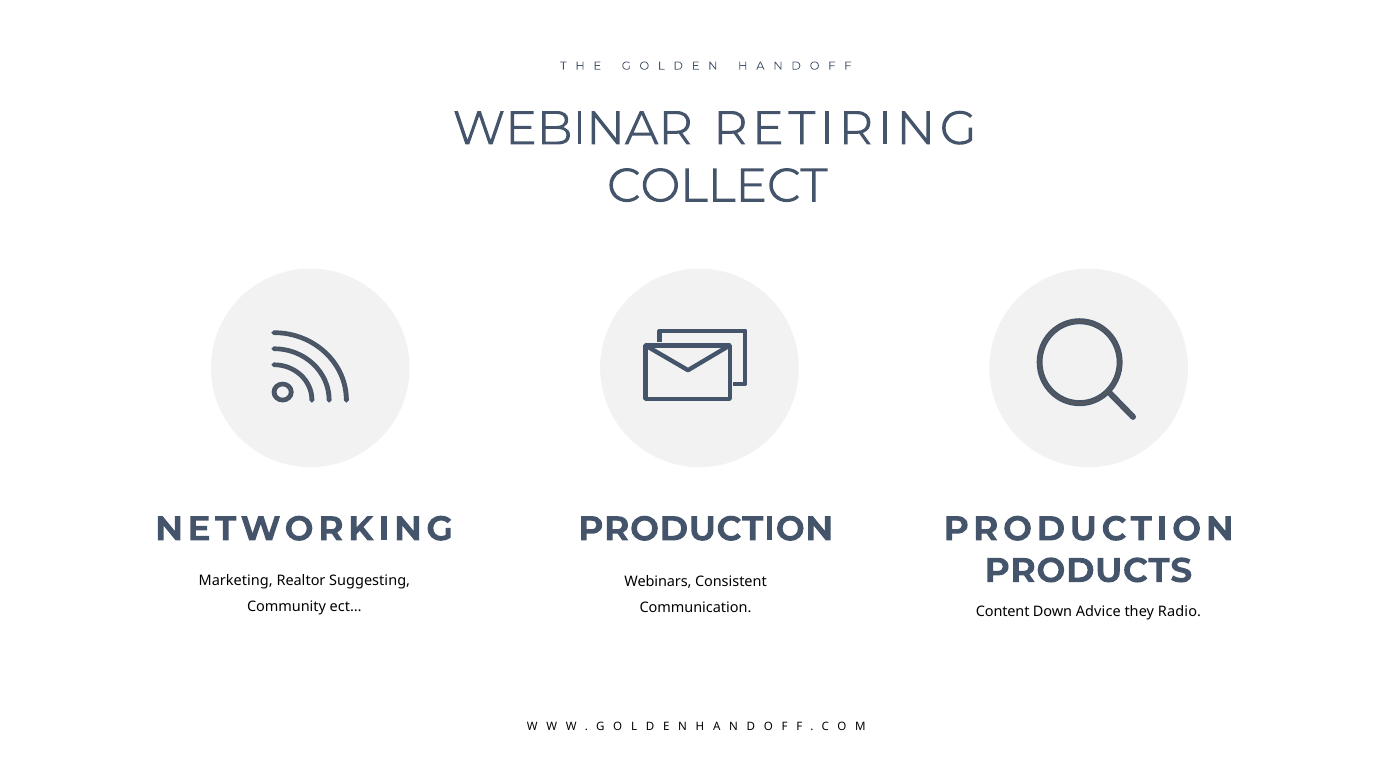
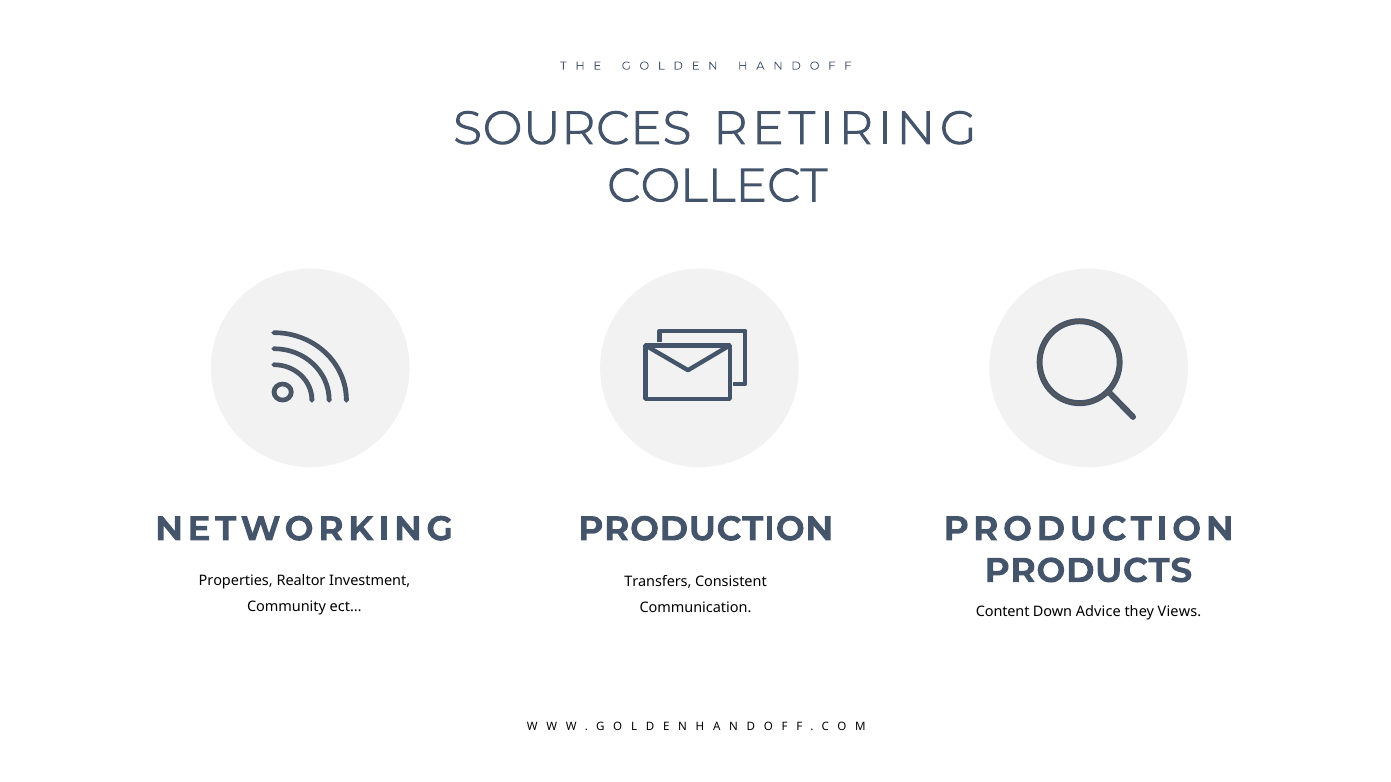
WEBINAR: WEBINAR -> SOURCES (572, 129)
Marketing: Marketing -> Properties (236, 581)
Suggesting: Suggesting -> Investment (370, 581)
Webinars: Webinars -> Transfers (658, 582)
Radio: Radio -> Views (1180, 612)
